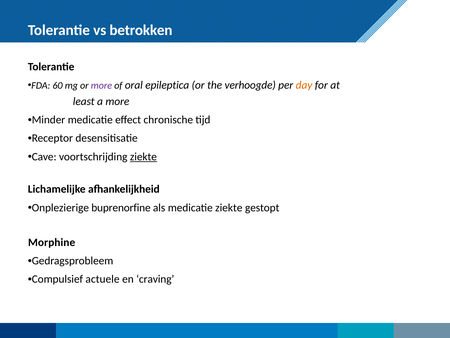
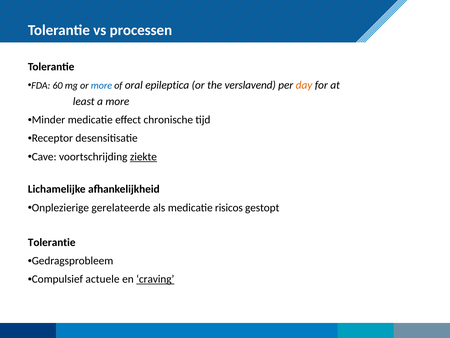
betrokken: betrokken -> processen (141, 30)
more colour: purple -> blue (101, 85)
verhoogde: verhoogde -> verslavend (250, 85)
buprenorfine: buprenorfine -> gerelateerde (121, 207)
medicatie ziekte: ziekte -> risicos (229, 207)
Morphine: Morphine -> Tolerantie (52, 242)
craving underline: none -> present (155, 279)
